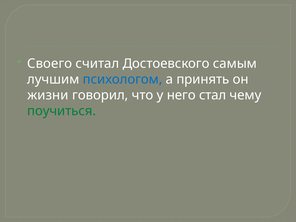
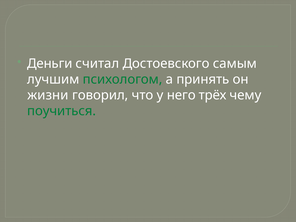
Своего: Своего -> Деньги (50, 64)
психологом colour: blue -> green (123, 79)
стал: стал -> трёх (213, 95)
